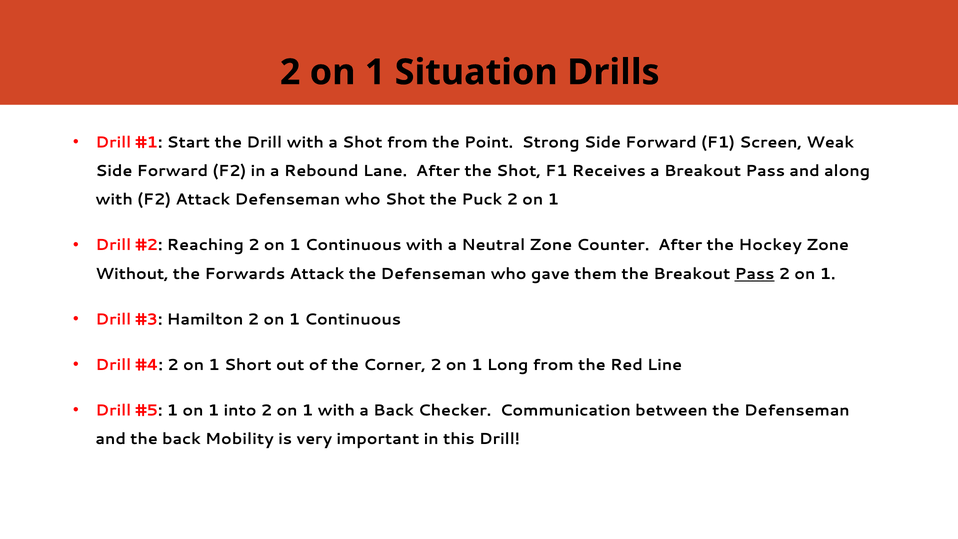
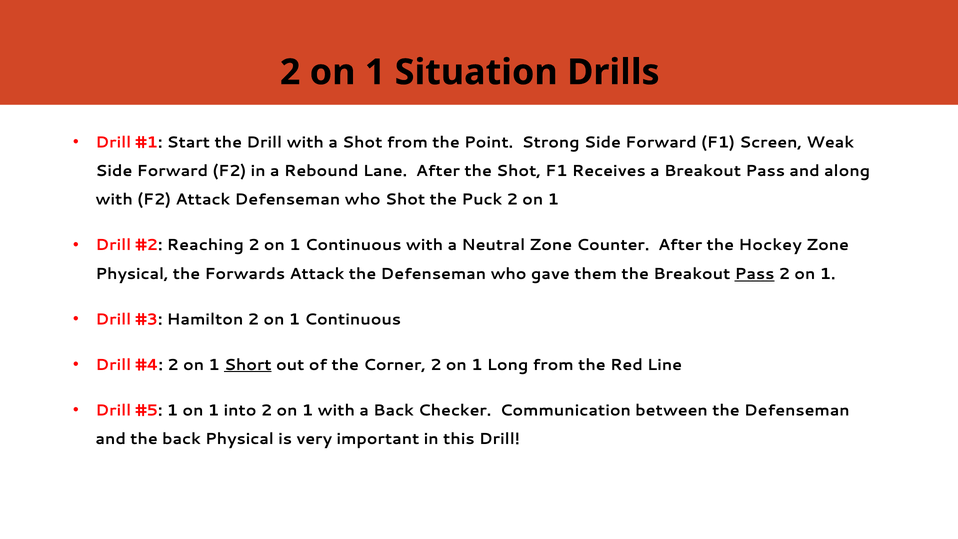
Without: Without -> Physical (132, 274)
Short underline: none -> present (248, 365)
back Mobility: Mobility -> Physical (239, 439)
